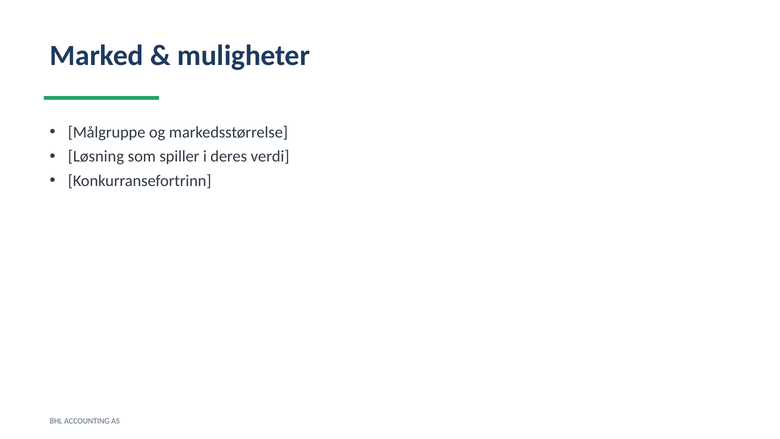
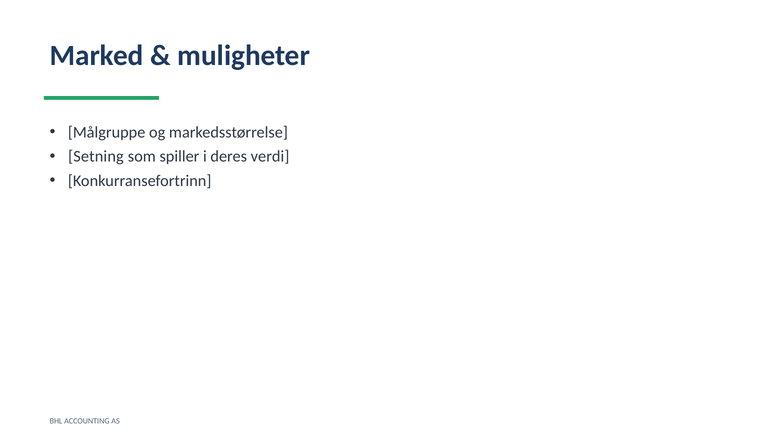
Løsning: Løsning -> Setning (96, 156)
